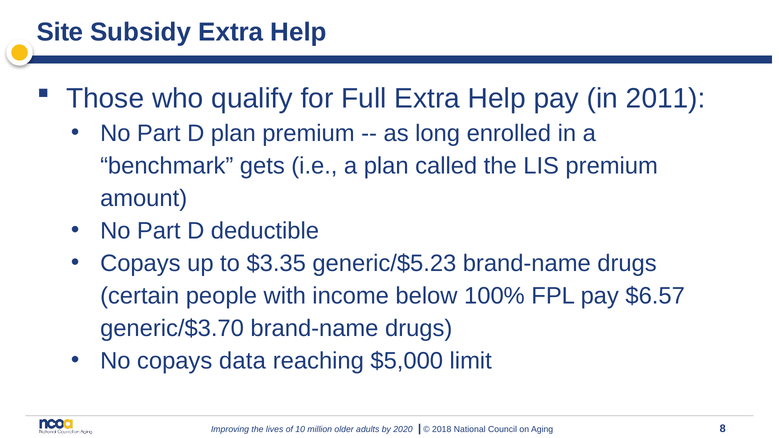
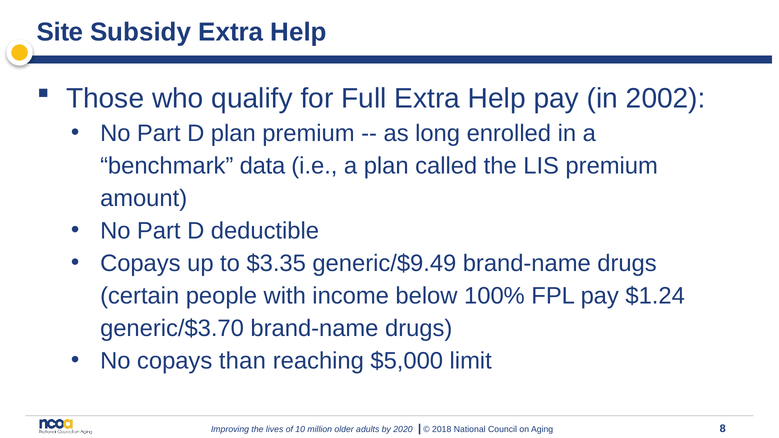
2011: 2011 -> 2002 (666, 99)
gets: gets -> data (262, 166)
generic/$5.23: generic/$5.23 -> generic/$9.49 (384, 263)
$6.57: $6.57 -> $1.24 (655, 296)
data: data -> than (242, 361)
